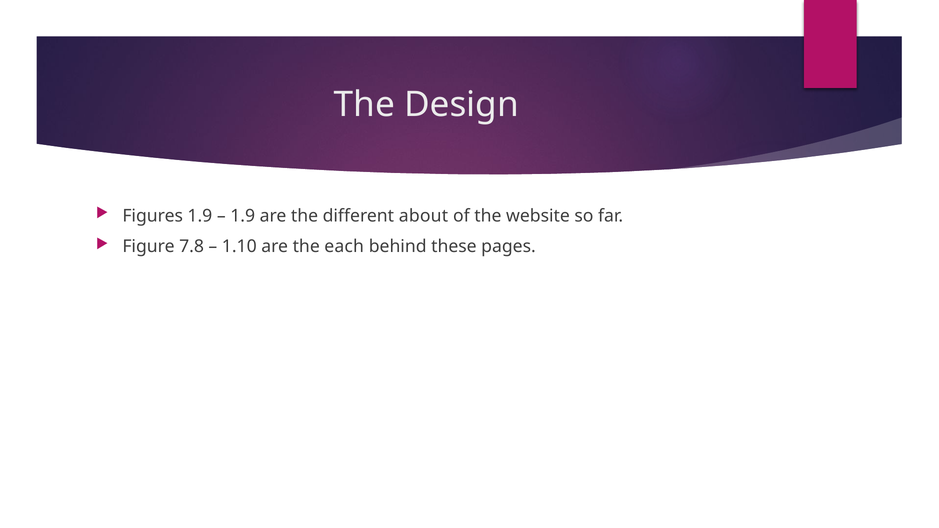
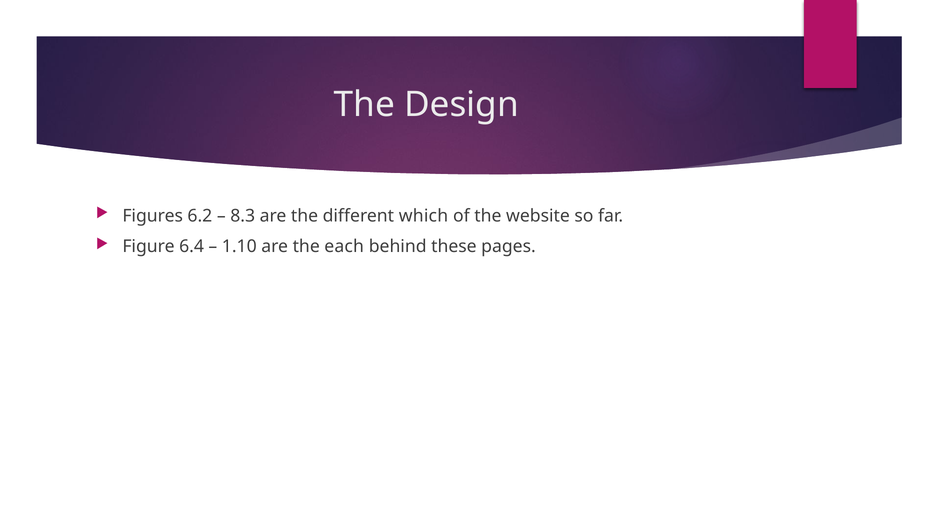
Figures 1.9: 1.9 -> 6.2 (200, 216)
1.9: 1.9 -> 8.3 (243, 216)
about: about -> which (423, 216)
7.8: 7.8 -> 6.4 (192, 247)
